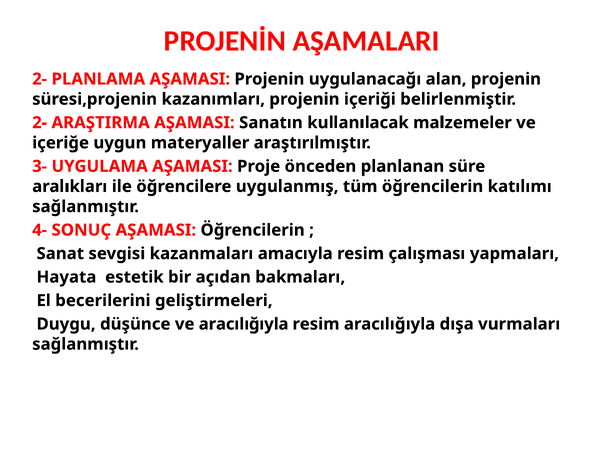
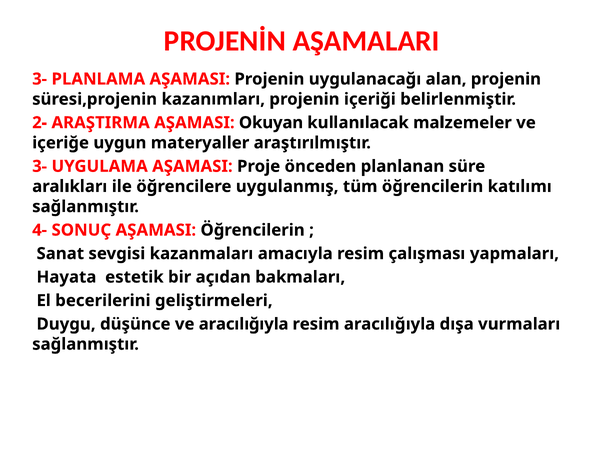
2-: 2- -> 3- (40, 79)
Sanatın: Sanatın -> Okuyan (271, 123)
